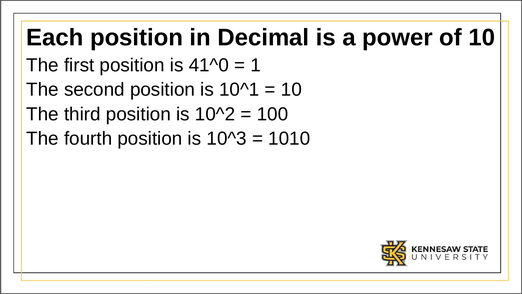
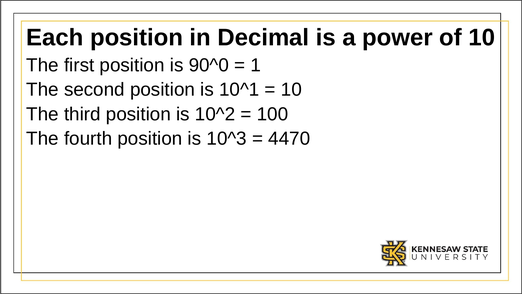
41^0: 41^0 -> 90^0 (209, 65)
1010: 1010 -> 4470 (289, 138)
